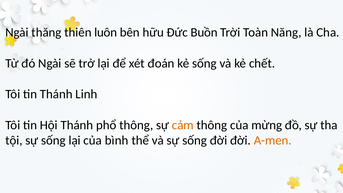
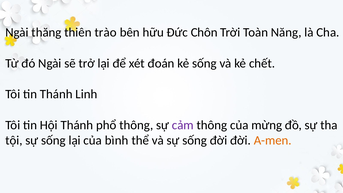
luôn: luôn -> trào (106, 32)
Buồn: Buồn -> Chôn (204, 32)
cảm colour: orange -> purple (183, 125)
